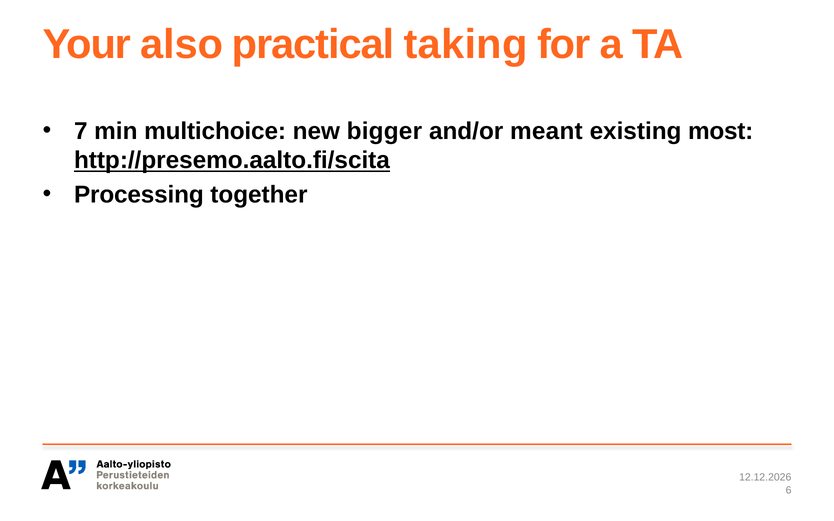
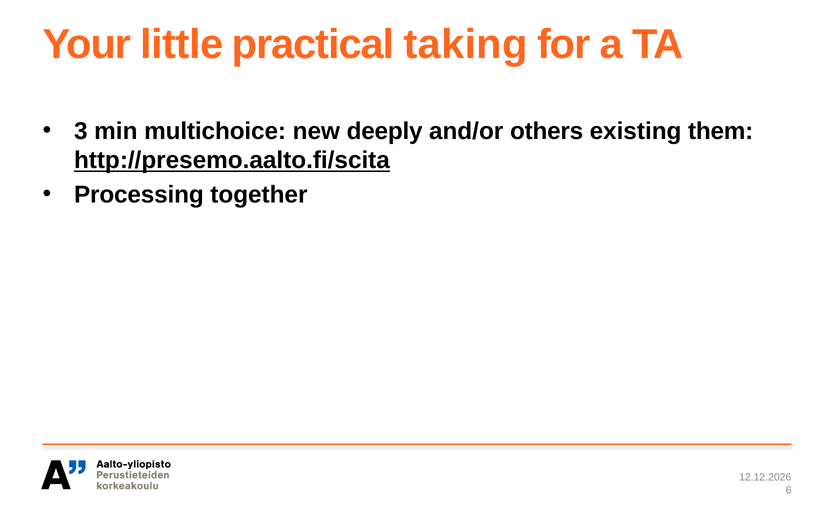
also: also -> little (182, 44)
7: 7 -> 3 (81, 131)
bigger: bigger -> deeply (385, 131)
meant: meant -> others (547, 131)
most: most -> them (721, 131)
